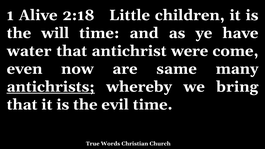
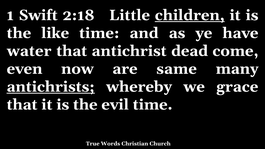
Alive: Alive -> Swift (38, 15)
children underline: none -> present (190, 15)
will: will -> like (55, 33)
were: were -> dead (190, 51)
bring: bring -> grace (237, 87)
